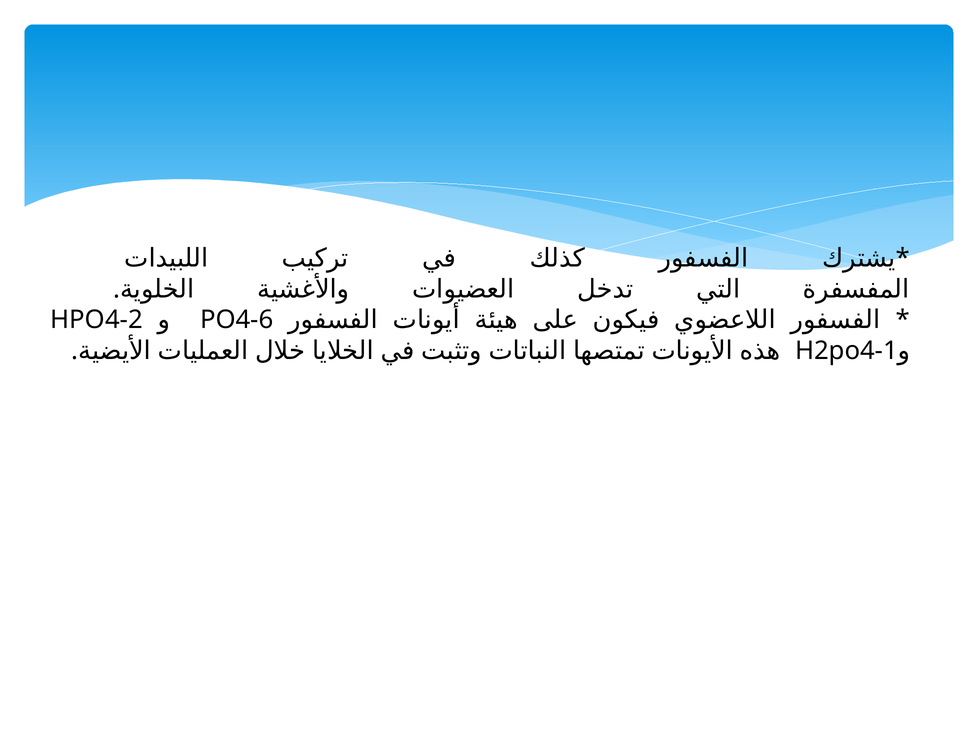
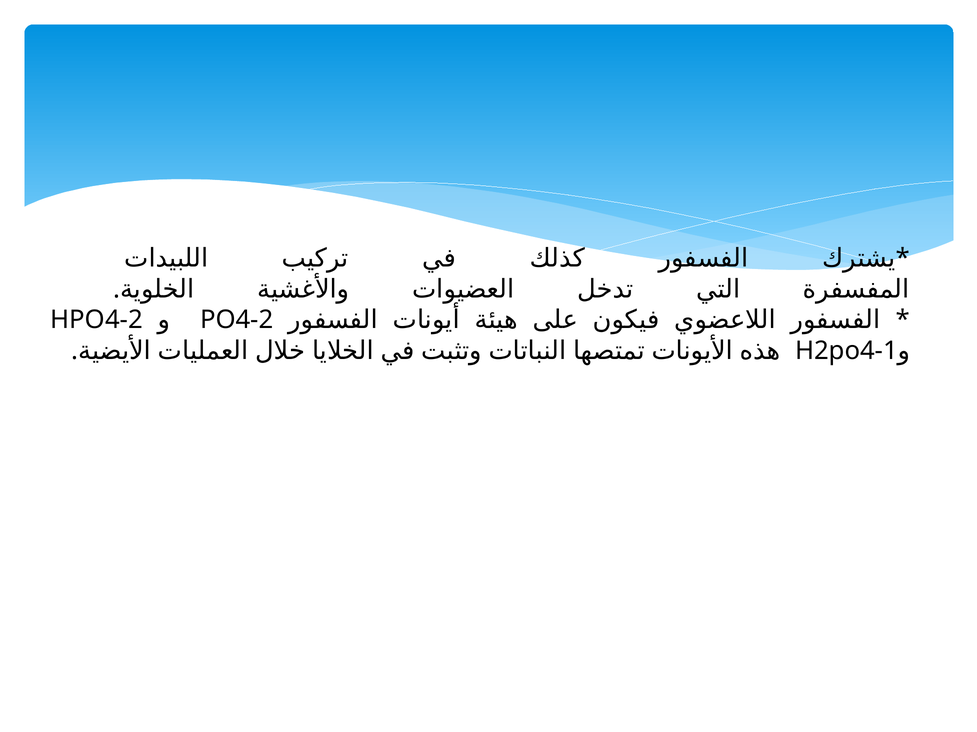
PO4-6: PO4-6 -> PO4-2 (237, 320)
